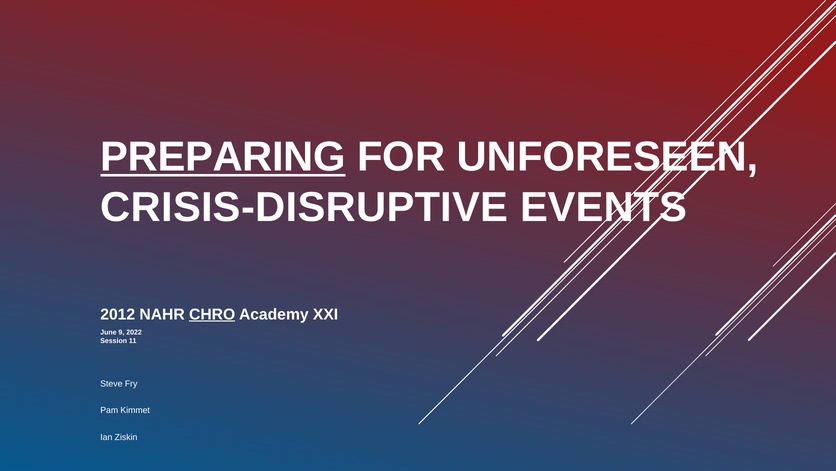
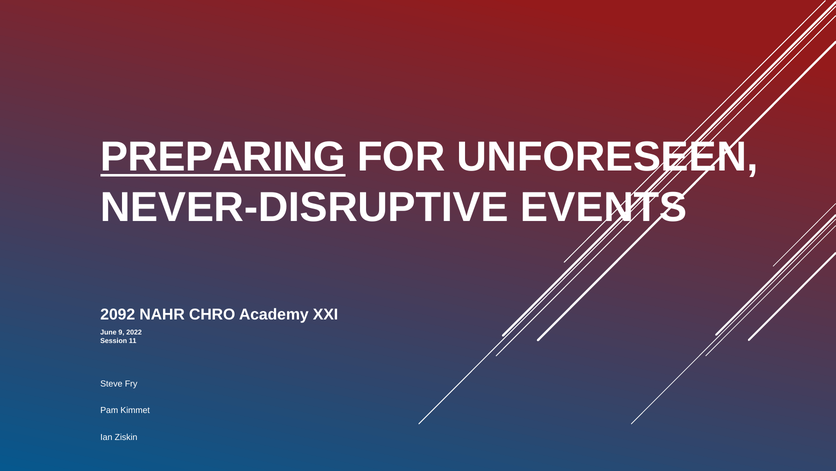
CRISIS-DISRUPTIVE: CRISIS-DISRUPTIVE -> NEVER-DISRUPTIVE (304, 207)
2012: 2012 -> 2092 (118, 314)
CHRO underline: present -> none (212, 314)
